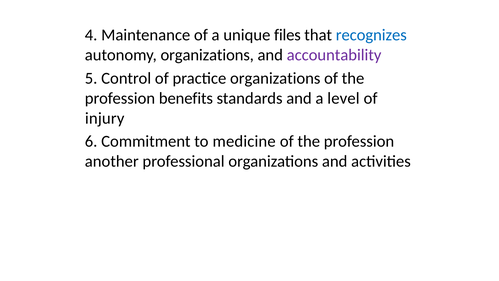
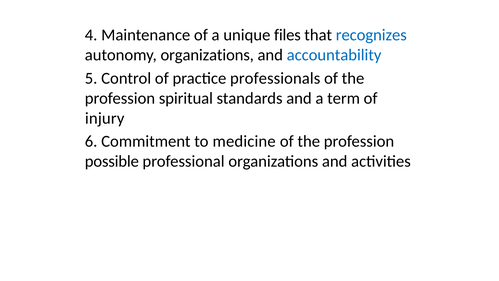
accountability colour: purple -> blue (334, 55)
practice organizations: organizations -> professionals (275, 78)
benefits: benefits -> spiritual (186, 98)
level: level -> term (344, 98)
another: another -> possible (112, 161)
